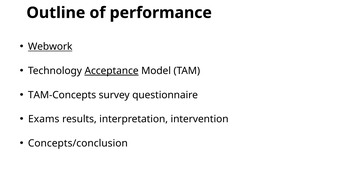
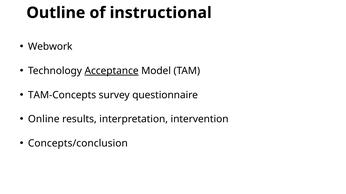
performance: performance -> instructional (161, 13)
Webwork underline: present -> none (50, 47)
Exams: Exams -> Online (44, 120)
